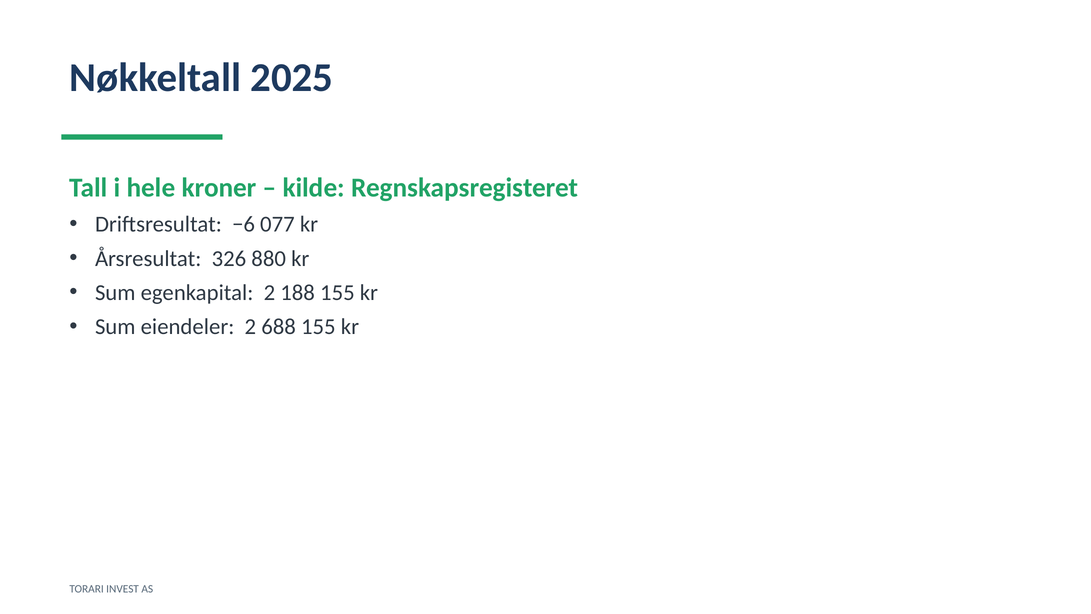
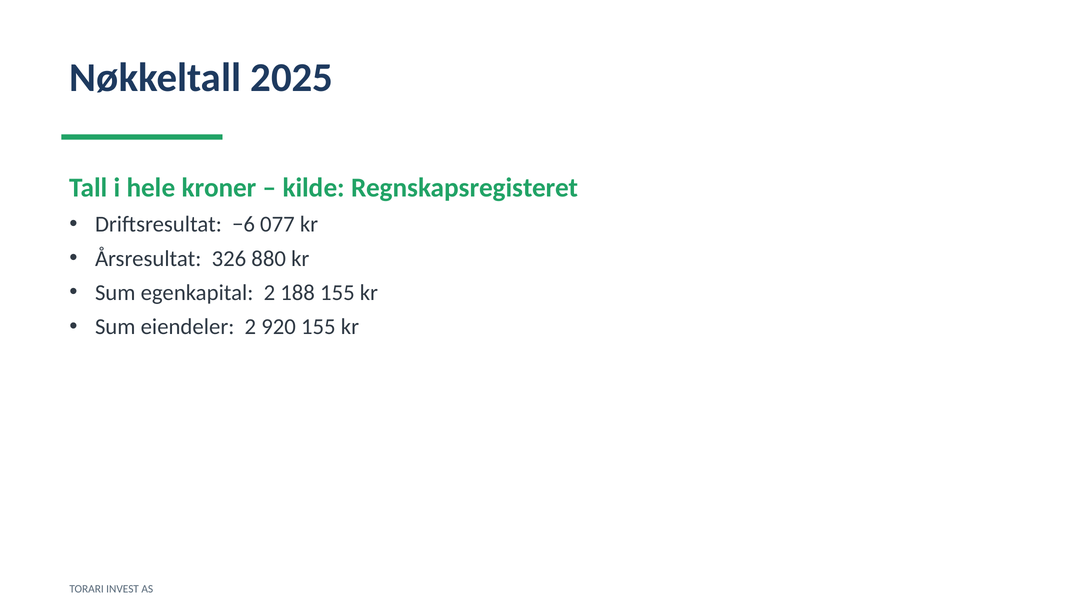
688: 688 -> 920 (279, 327)
